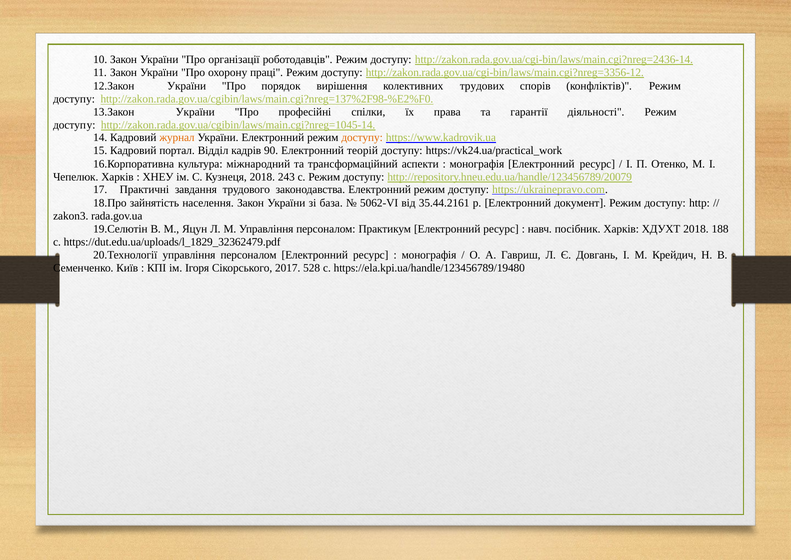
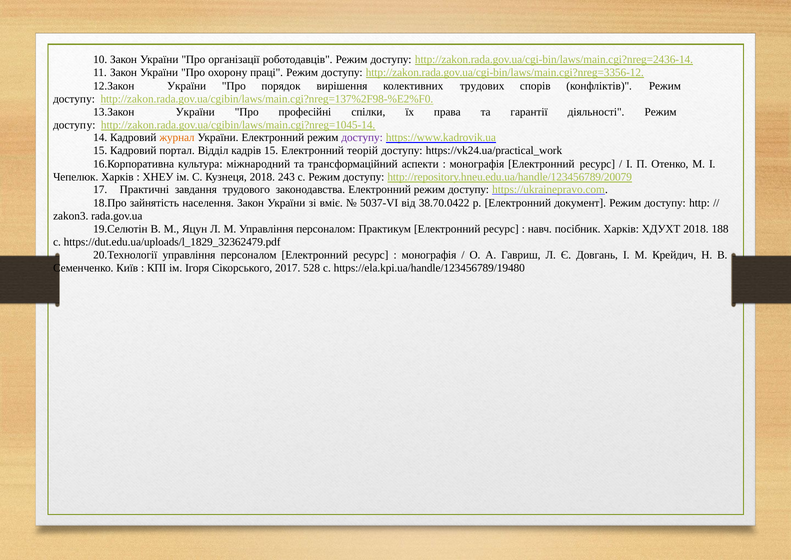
доступу colour: orange -> purple (362, 137)
кадрів 90: 90 -> 15 (271, 150)
база: база -> вміє (331, 203)
5062-VІ: 5062-VІ -> 5037-VІ (379, 203)
35.44.2161: 35.44.2161 -> 38.70.0422 (444, 203)
